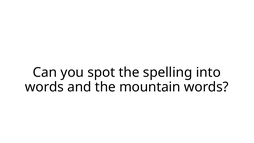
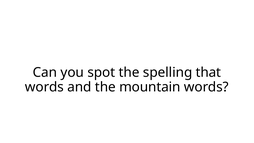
into: into -> that (208, 72)
